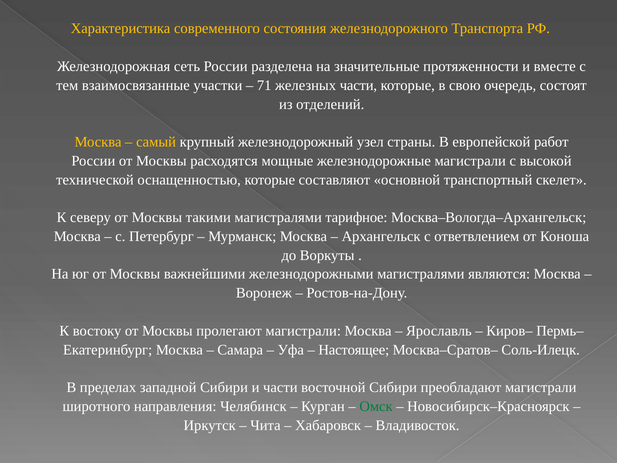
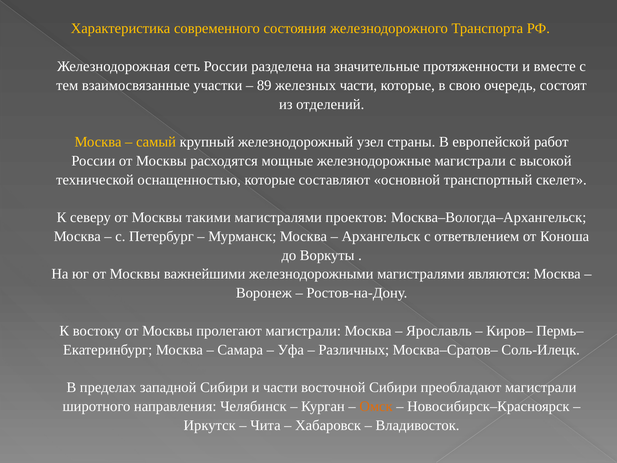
71: 71 -> 89 (264, 85)
тарифное: тарифное -> проектов (356, 217)
Настоящее: Настоящее -> Различных (354, 350)
Омск colour: green -> orange (376, 406)
